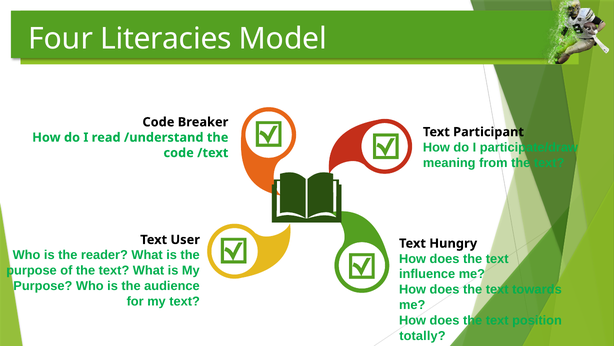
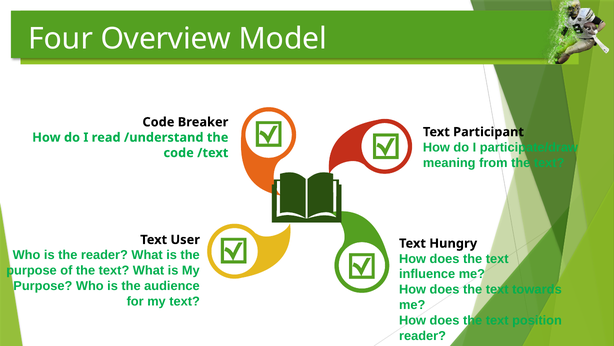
Literacies: Literacies -> Overview (166, 39)
totally: totally -> reader (423, 335)
